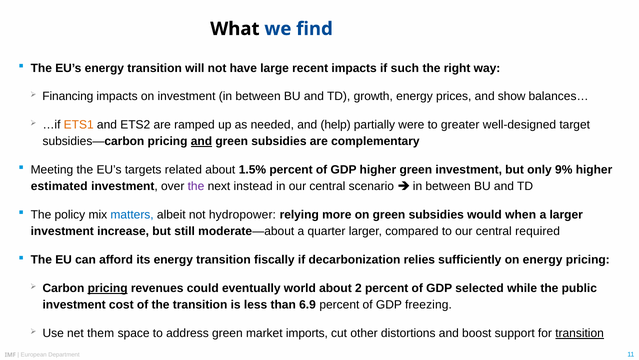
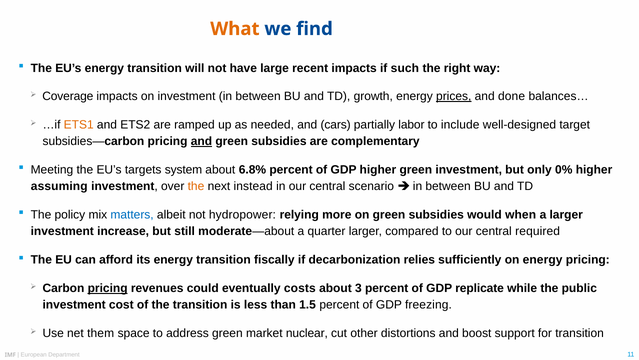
What colour: black -> orange (235, 29)
Financing: Financing -> Coverage (68, 96)
prices underline: none -> present (454, 96)
show: show -> done (512, 96)
help: help -> cars (336, 125)
were: were -> labor (411, 125)
greater: greater -> include (460, 125)
related: related -> system (183, 170)
1.5%: 1.5% -> 6.8% (252, 170)
9%: 9% -> 0% (564, 170)
estimated: estimated -> assuming (59, 186)
the colour: purple -> orange (196, 186)
world: world -> costs (300, 288)
2: 2 -> 3 (358, 288)
selected: selected -> replicate (480, 288)
6.9: 6.9 -> 1.5 (307, 304)
imports: imports -> nuclear (307, 333)
transition underline: present -> none (580, 333)
